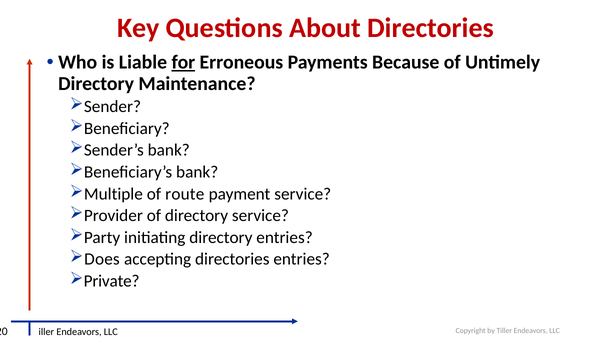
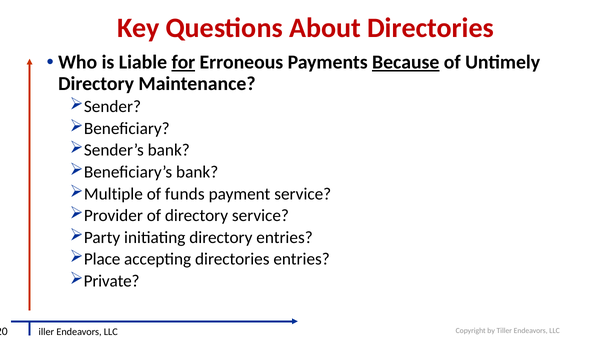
Because underline: none -> present (406, 62)
route: route -> funds (185, 194)
Does: Does -> Place (102, 259)
